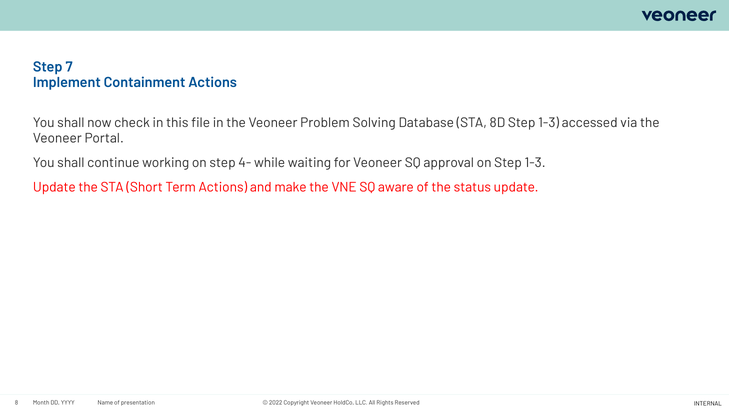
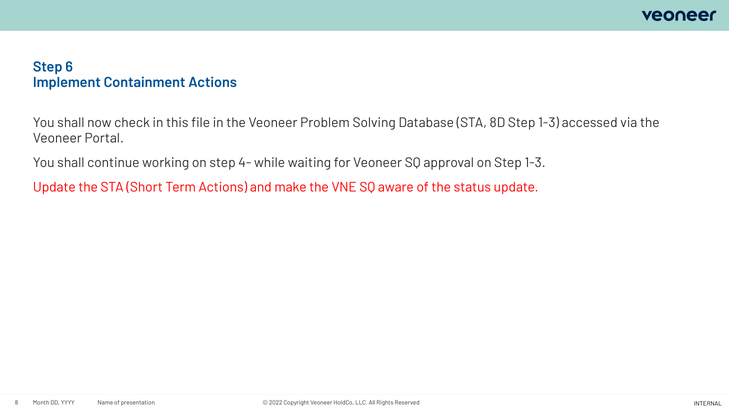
7: 7 -> 6 (69, 67)
